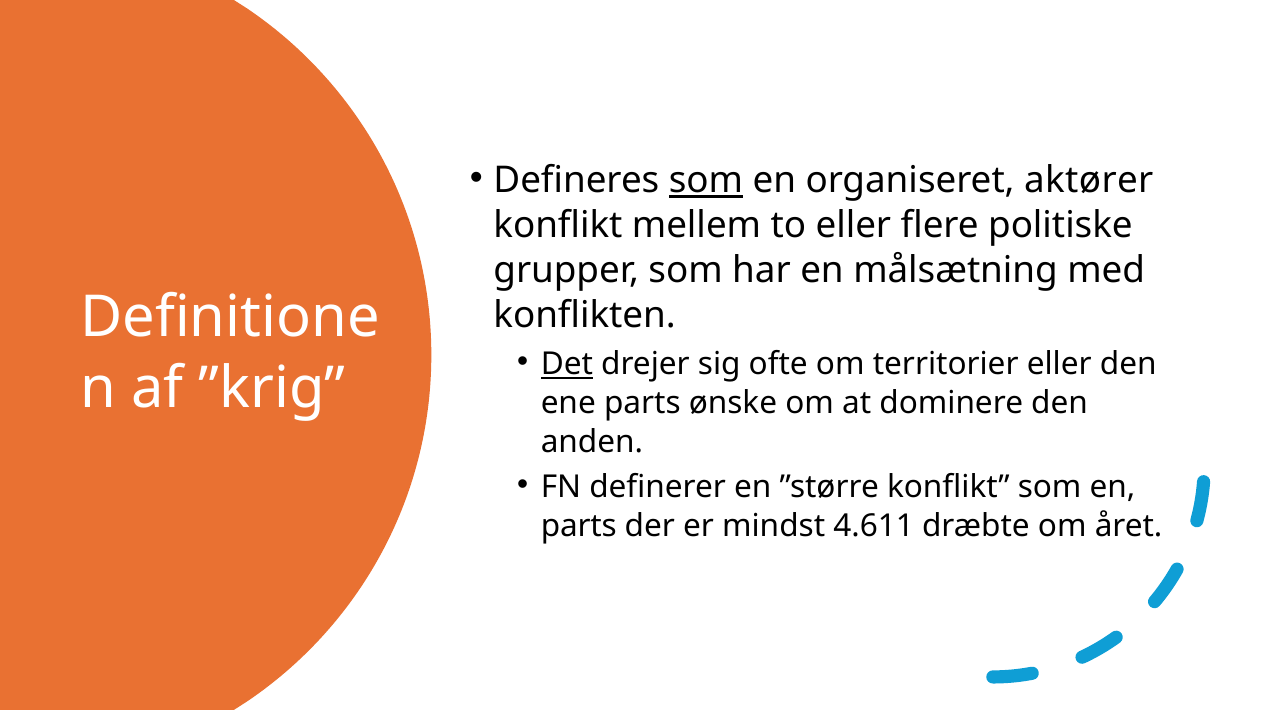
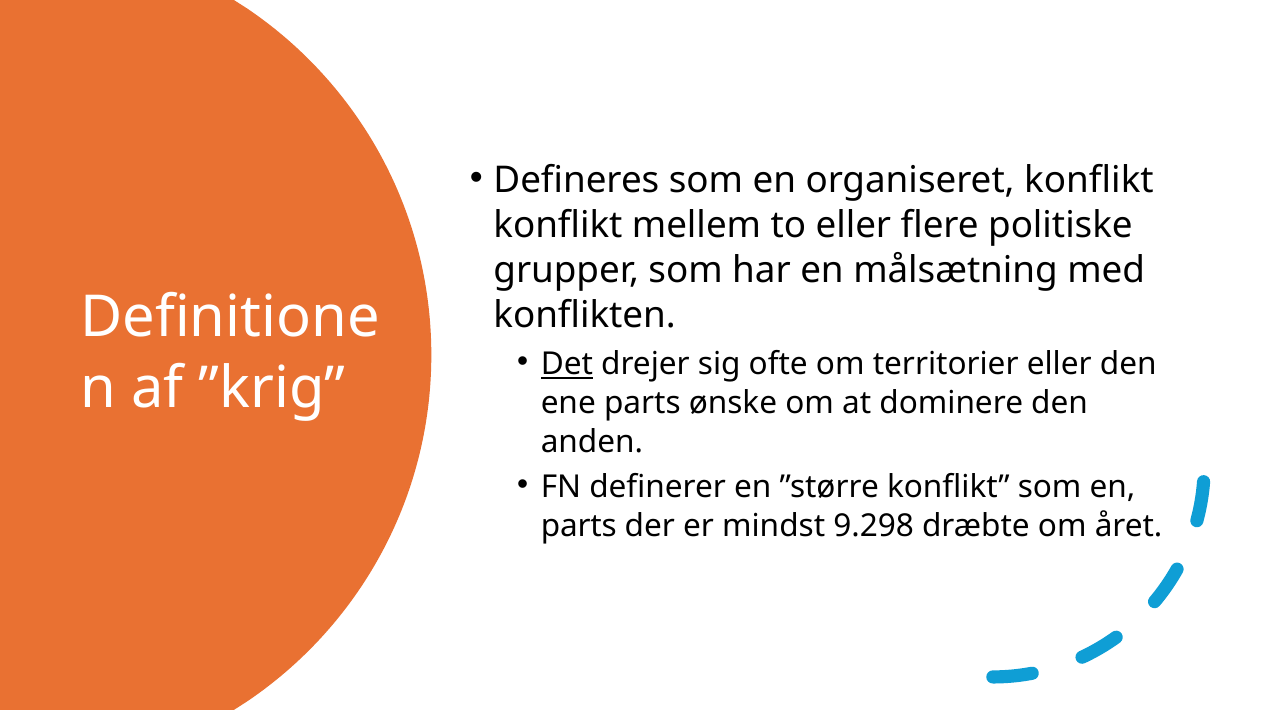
som underline: present -> none (706, 181)
organiseret aktører: aktører -> konflikt (1089, 181)
4.611: 4.611 -> 9.298 (874, 526)
